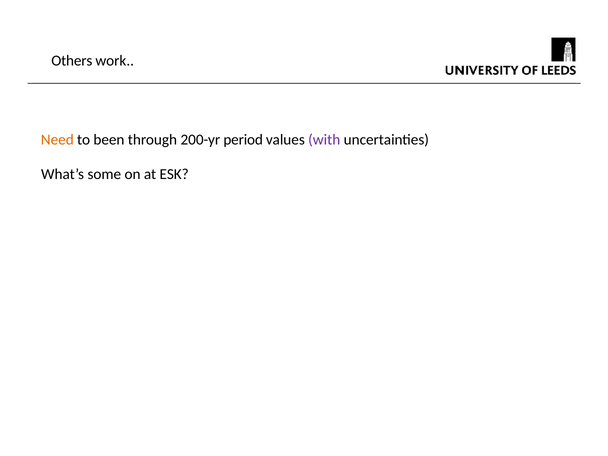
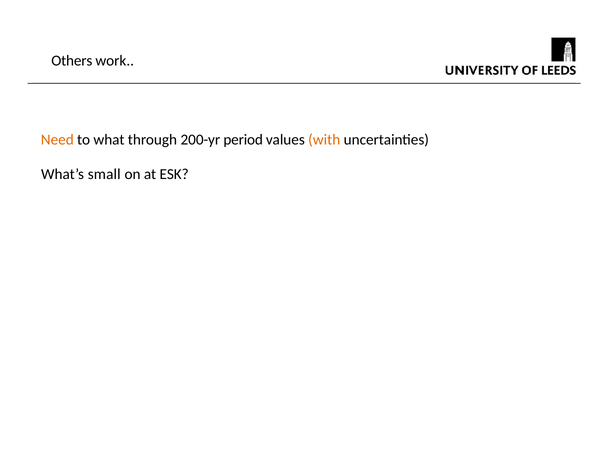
been: been -> what (109, 140)
with colour: purple -> orange (324, 140)
some: some -> small (104, 174)
